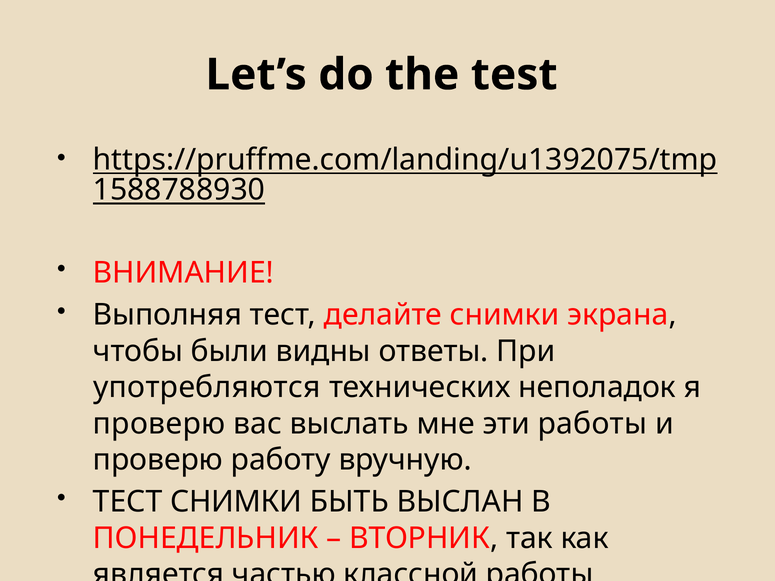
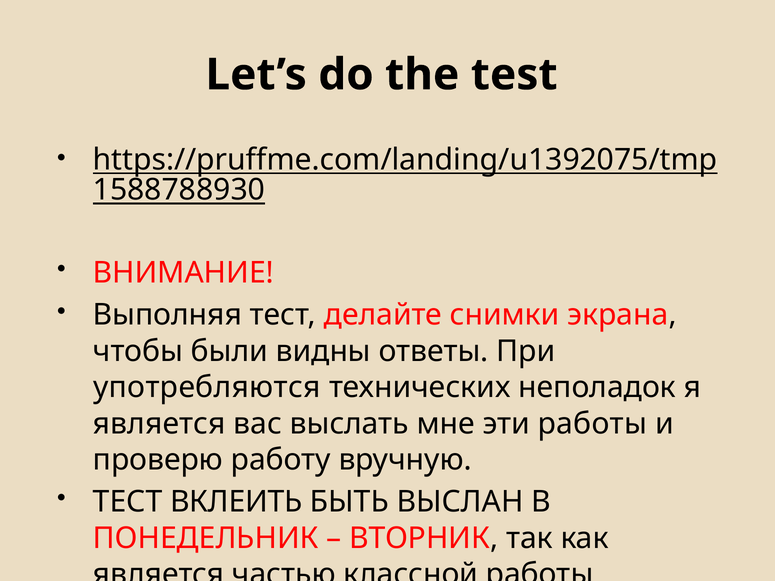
проверю: проверю -> является (159, 424)
ТЕСТ СНИМКИ: СНИМКИ -> ВКЛЕИТЬ (236, 502)
